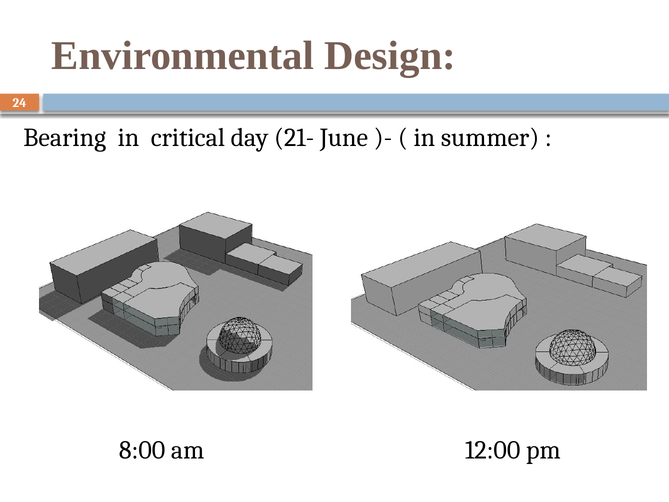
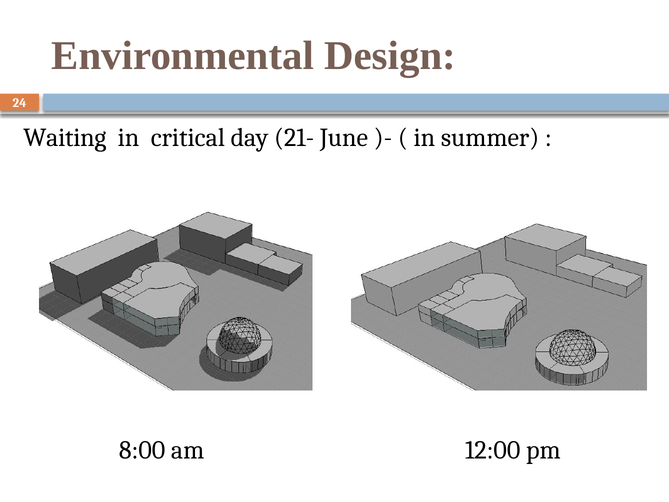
Bearing: Bearing -> Waiting (65, 138)
